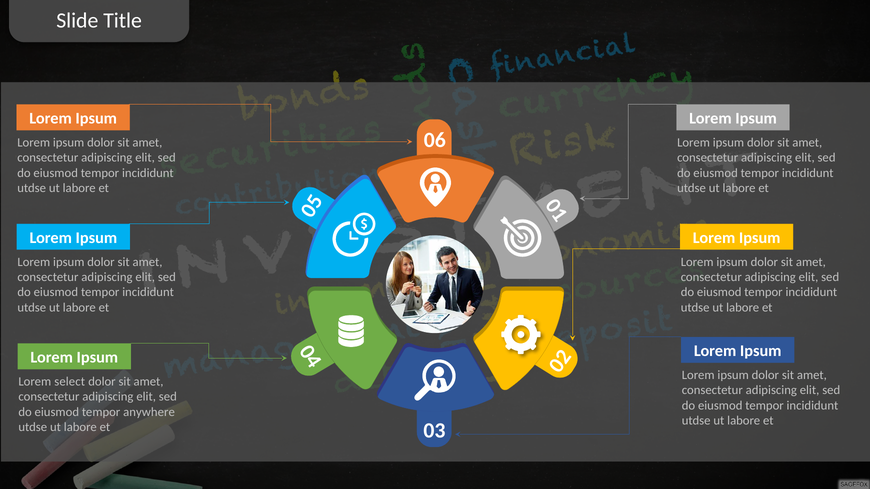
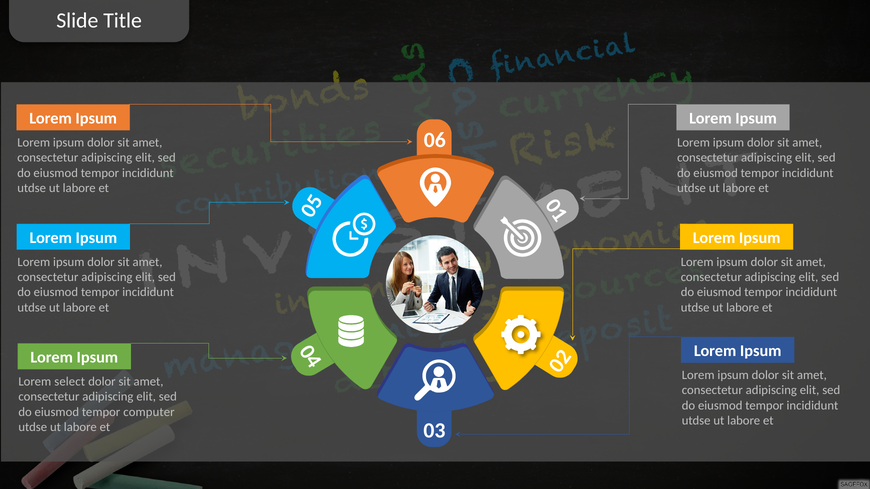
anywhere: anywhere -> computer (149, 412)
